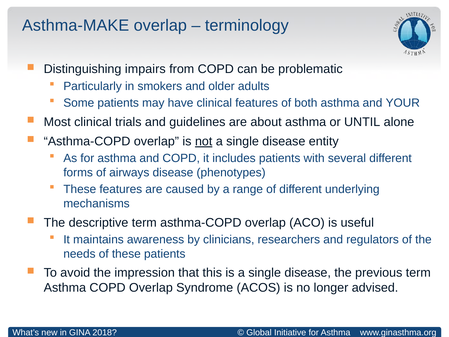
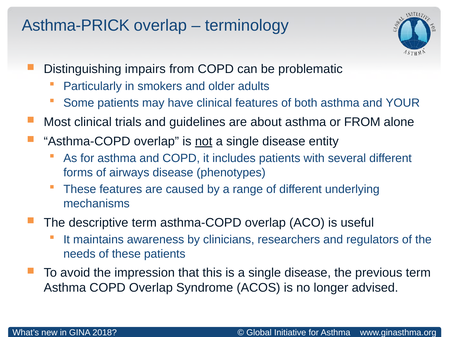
Asthma-MAKE: Asthma-MAKE -> Asthma-PRICK (76, 25)
or UNTIL: UNTIL -> FROM (362, 122)
